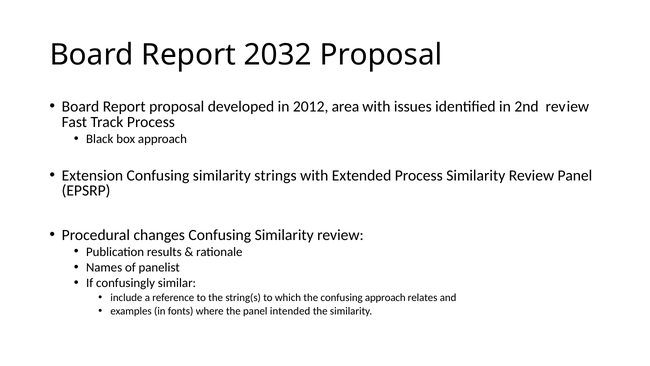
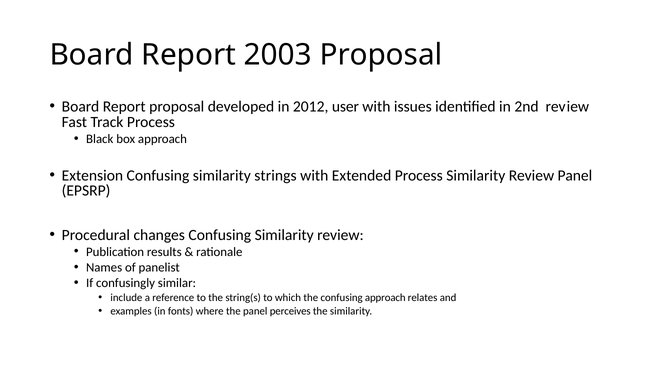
2032: 2032 -> 2003 (278, 55)
area: area -> user (345, 107)
intended: intended -> perceives (290, 311)
